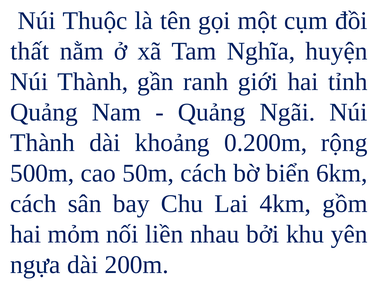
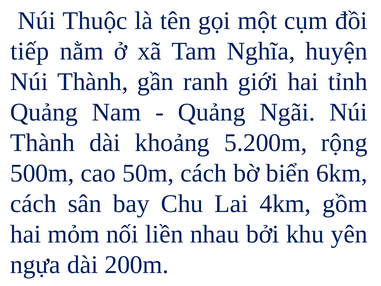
thất: thất -> tiếp (30, 51)
0.200m: 0.200m -> 5.200m (266, 143)
